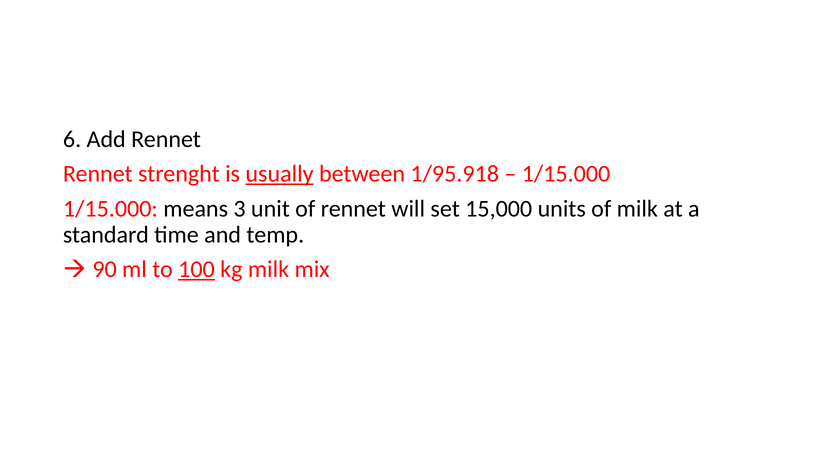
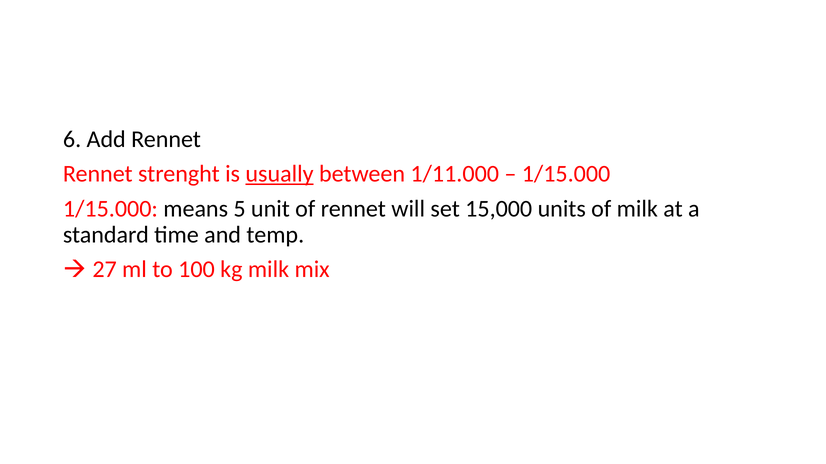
1/95.918: 1/95.918 -> 1/11.000 (455, 174)
3: 3 -> 5 (240, 209)
90: 90 -> 27 (105, 270)
100 underline: present -> none (197, 270)
